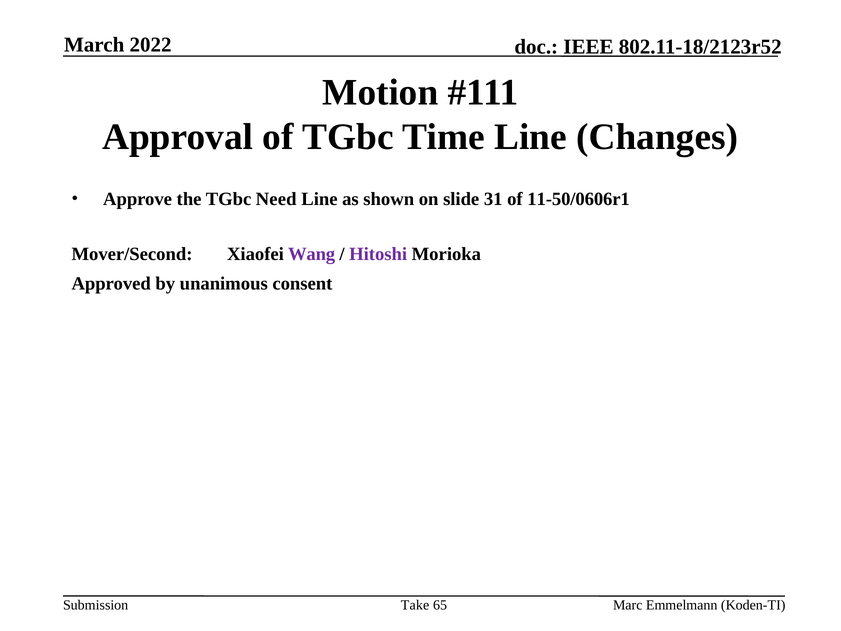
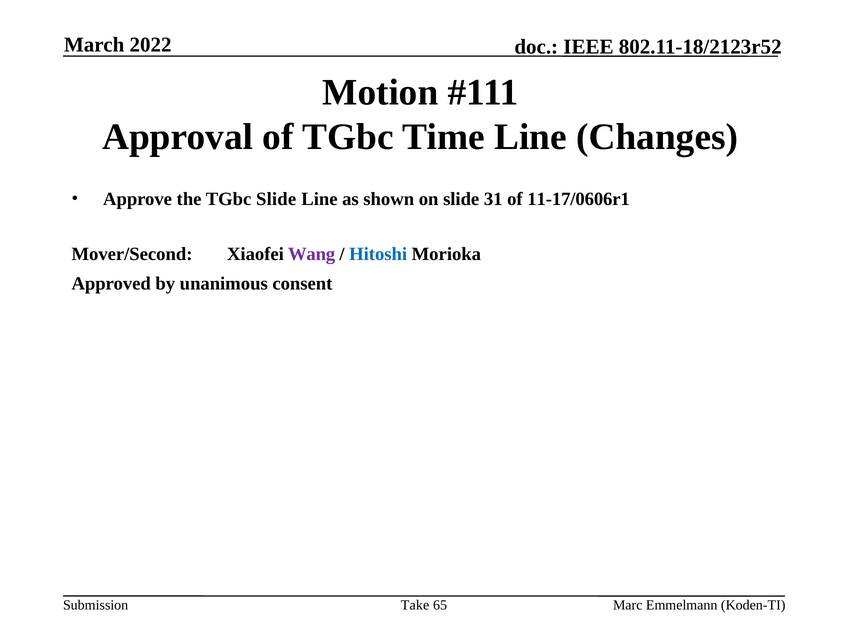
TGbc Need: Need -> Slide (276, 199)
11-50/0606r1: 11-50/0606r1 -> 11-17/0606r1 (579, 199)
Hitoshi colour: purple -> blue (378, 254)
